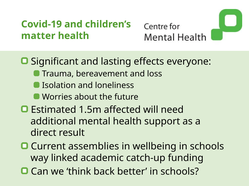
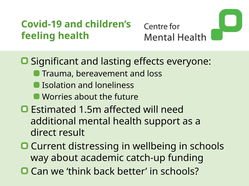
matter: matter -> feeling (38, 36)
assemblies: assemblies -> distressing (94, 147)
way linked: linked -> about (64, 159)
